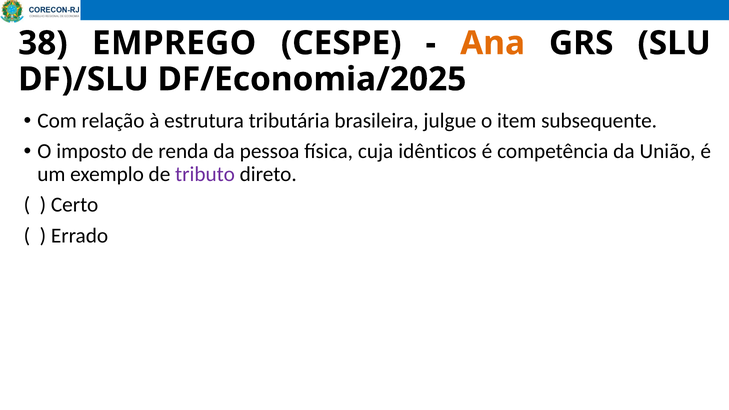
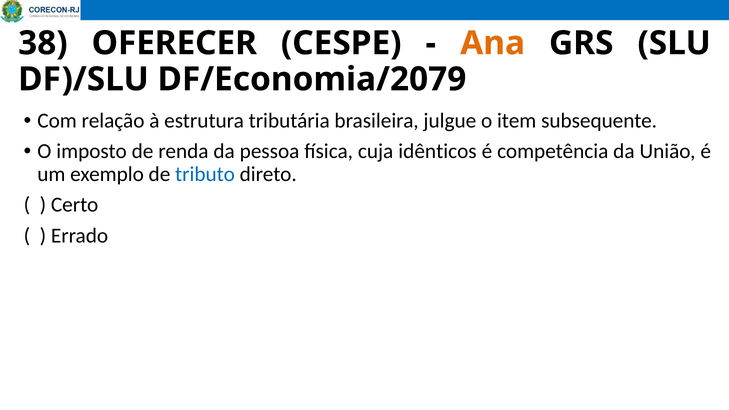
EMPREGO: EMPREGO -> OFERECER (174, 43)
DF/Economia/2025: DF/Economia/2025 -> DF/Economia/2079 (312, 79)
tributo colour: purple -> blue (205, 174)
